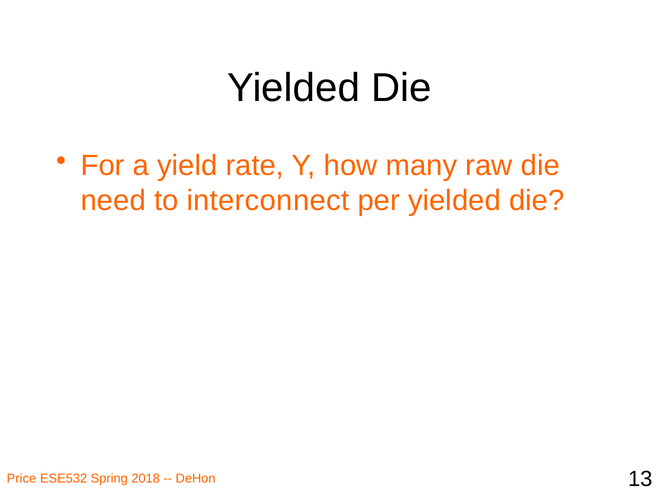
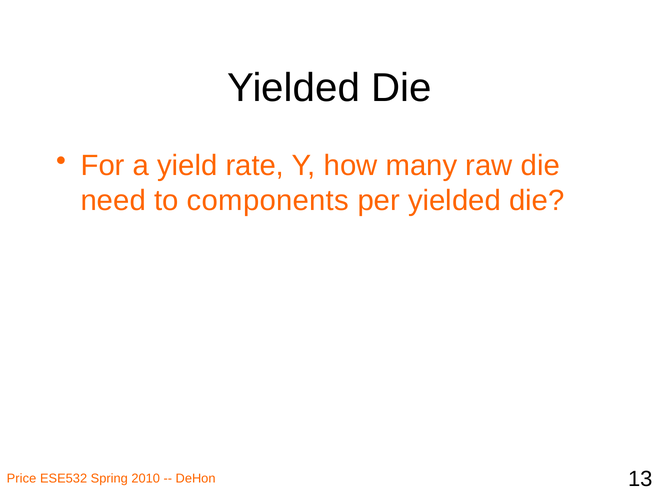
interconnect: interconnect -> components (268, 201)
2018: 2018 -> 2010 (146, 479)
